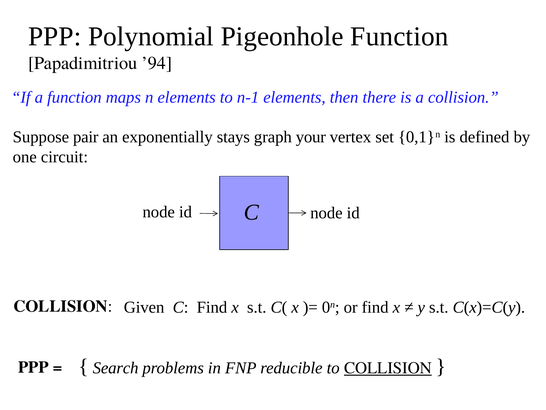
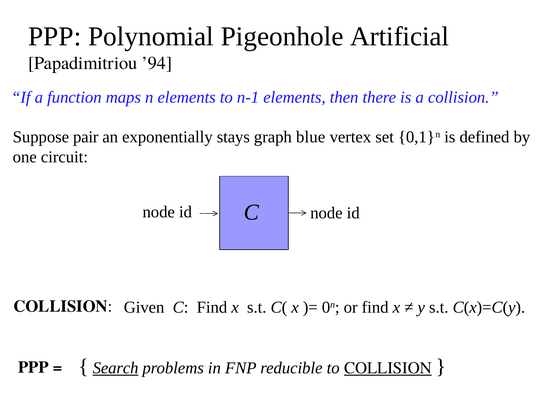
Pigeonhole Function: Function -> Artificial (400, 36)
your: your -> blue (311, 137)
Search underline: none -> present (116, 367)
